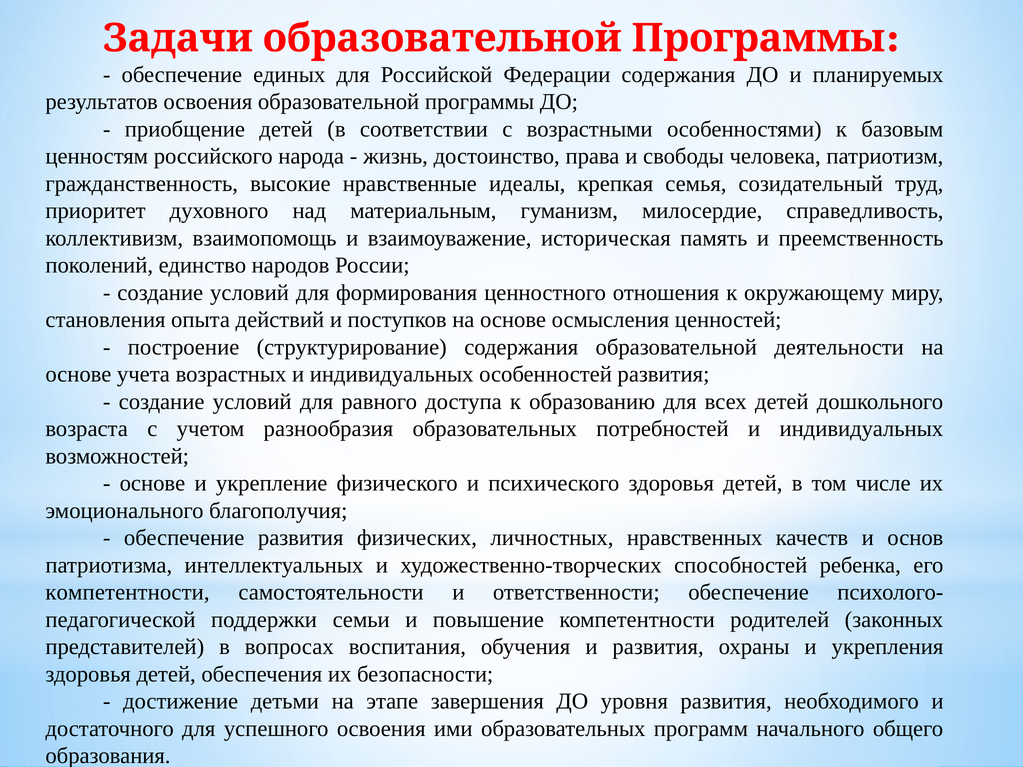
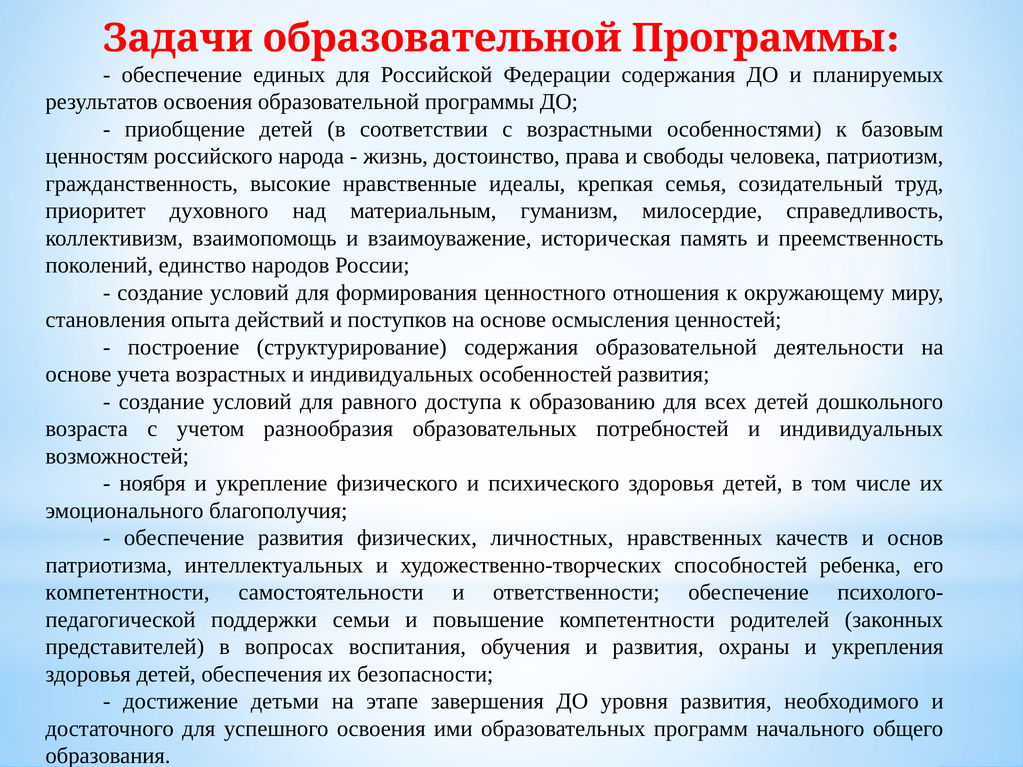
основе: основе -> ноября (153, 484)
